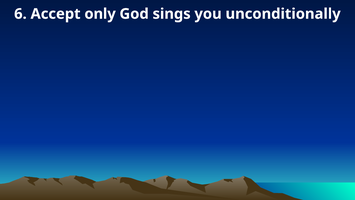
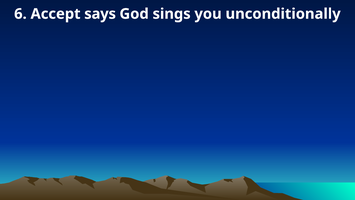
only: only -> says (100, 14)
